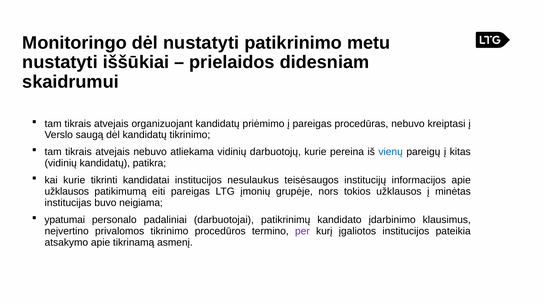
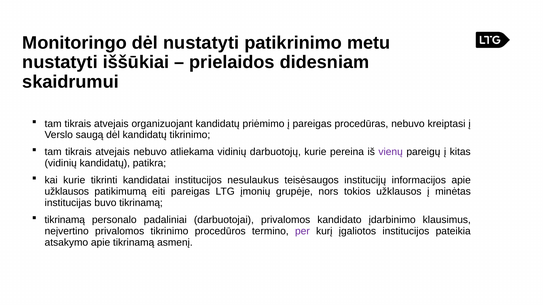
vienų colour: blue -> purple (391, 152)
buvo neigiama: neigiama -> tikrinamą (141, 203)
ypatumai: ypatumai -> tikrinamą (65, 220)
darbuotojai patikrinimų: patikrinimų -> privalomos (286, 220)
